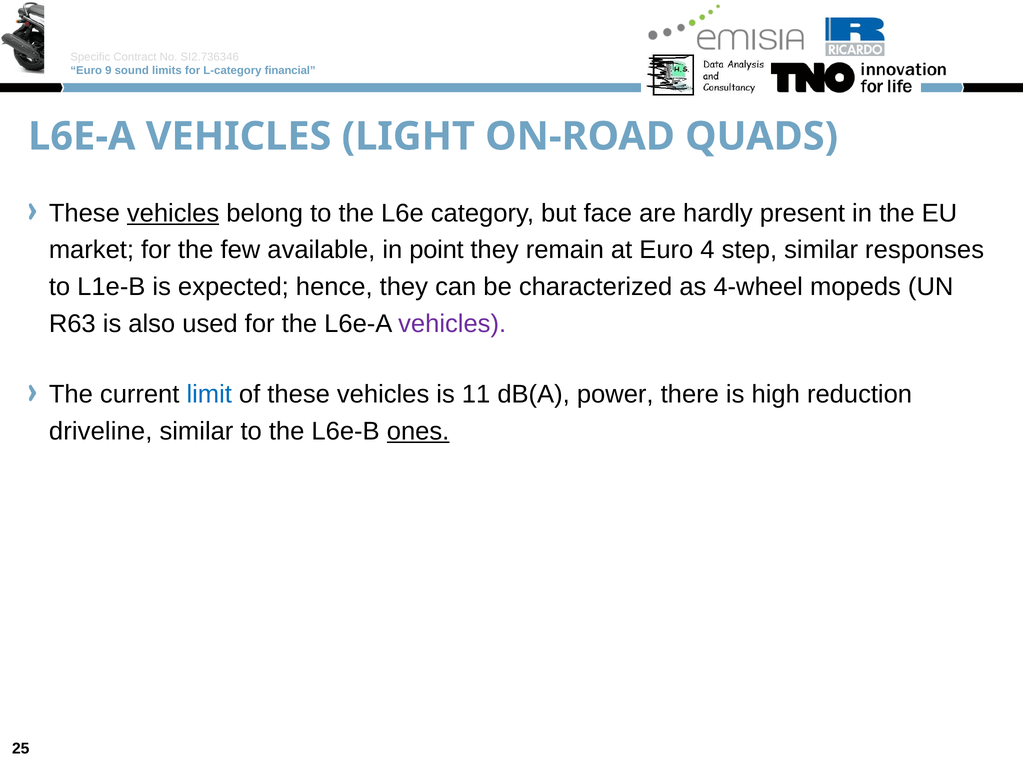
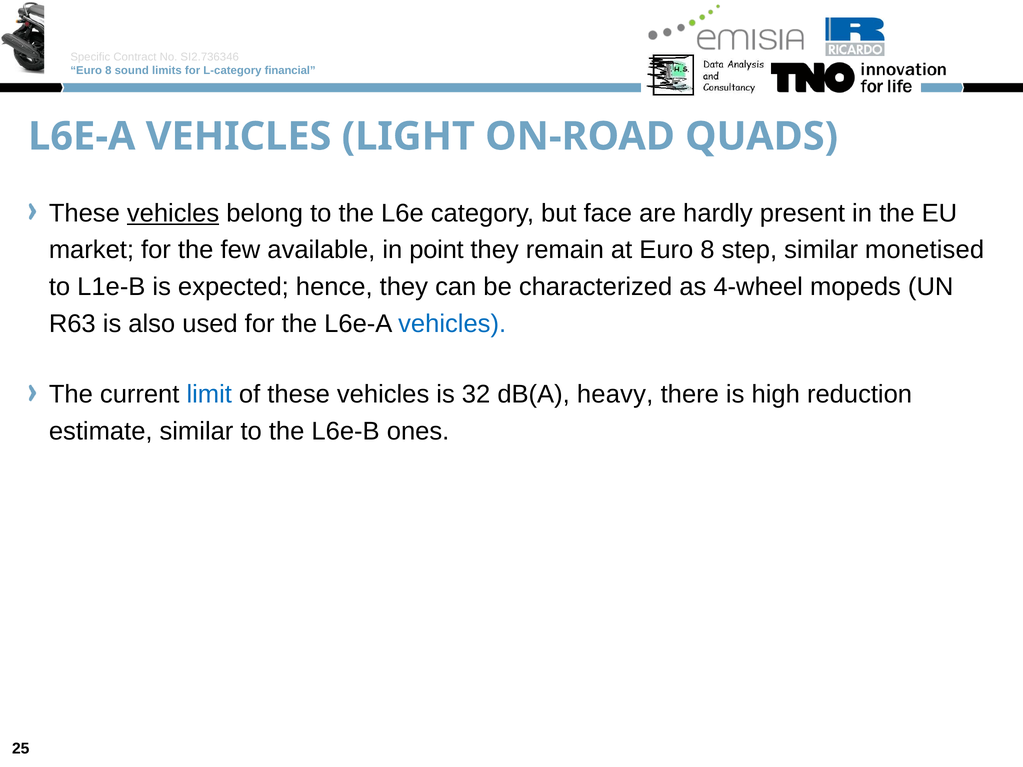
9: 9 -> 8 (108, 71)
at Euro 4: 4 -> 8 (707, 250)
responses: responses -> monetised (925, 250)
vehicles colour: purple -> blue (452, 324)
11: 11 -> 32 (476, 395)
power: power -> heavy (615, 395)
driveline: driveline -> estimate (101, 431)
ones underline: present -> none (418, 431)
